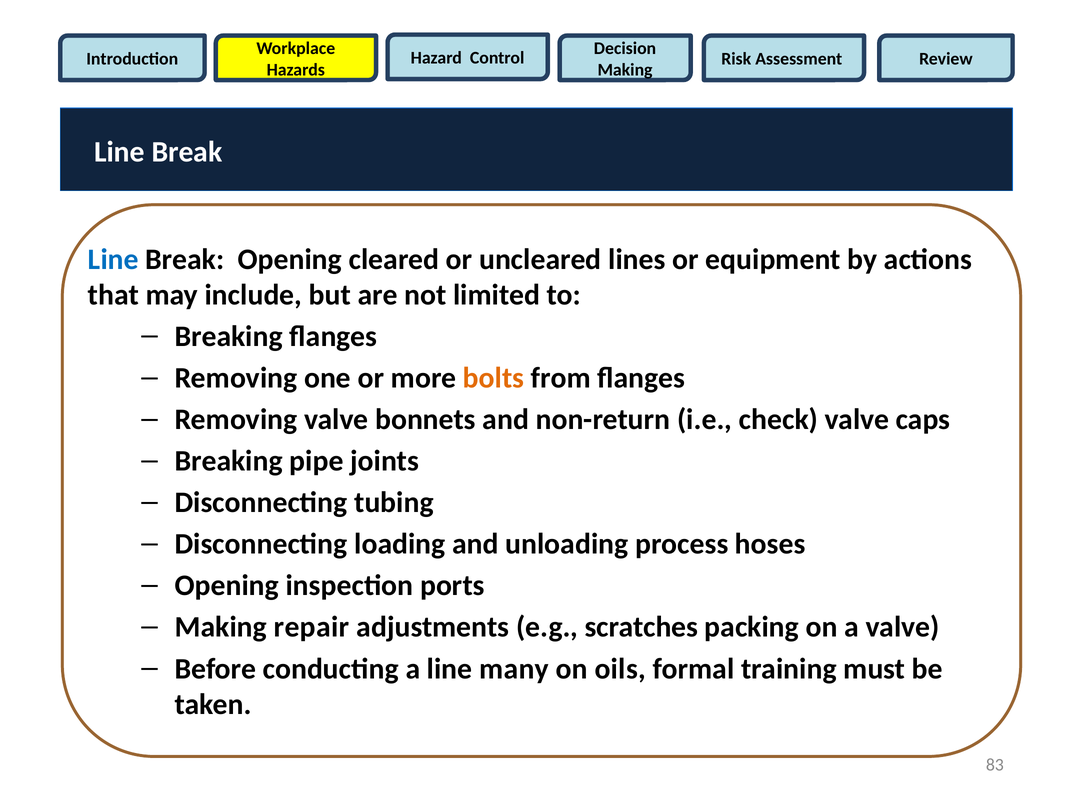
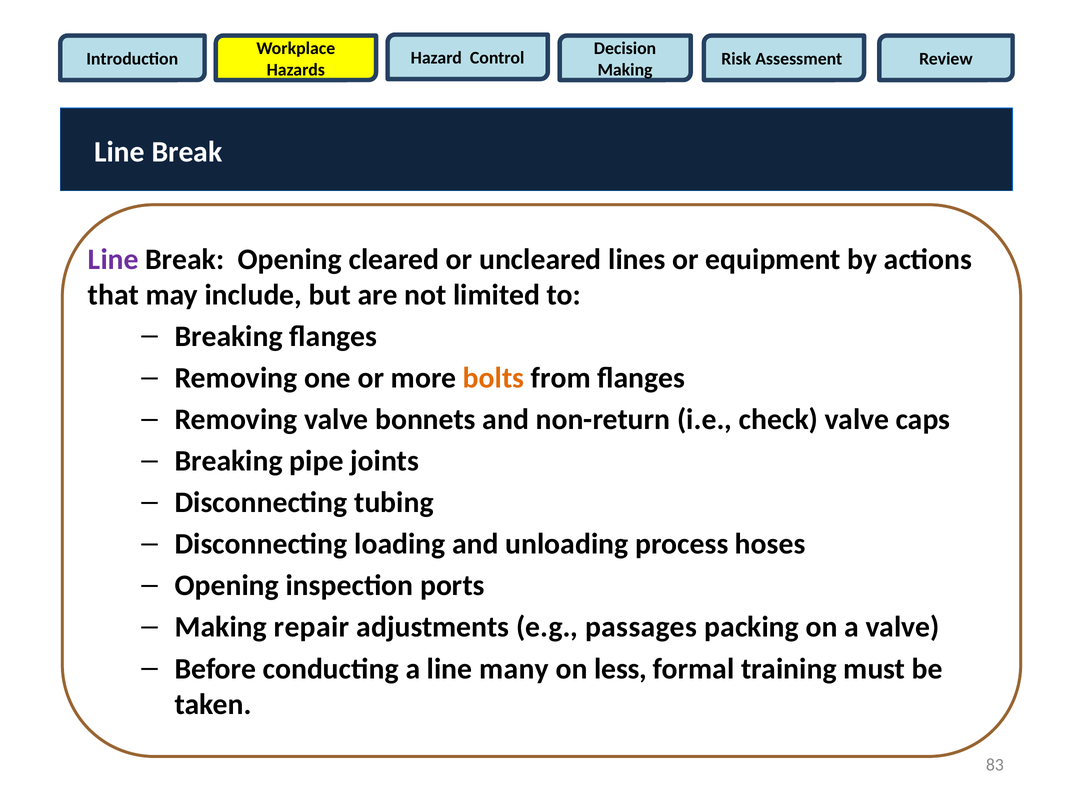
Line colour: blue -> purple (113, 259)
scratches: scratches -> passages (641, 627)
oils: oils -> less (621, 669)
